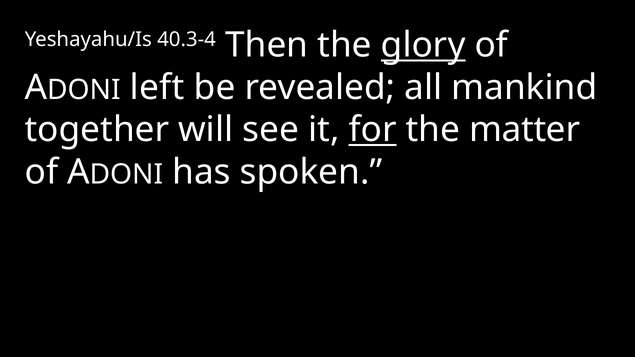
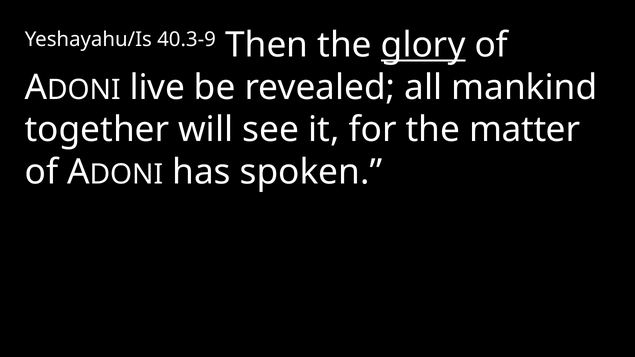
40.3-4: 40.3-4 -> 40.3-9 (187, 40)
left: left -> live (157, 88)
for underline: present -> none (373, 130)
